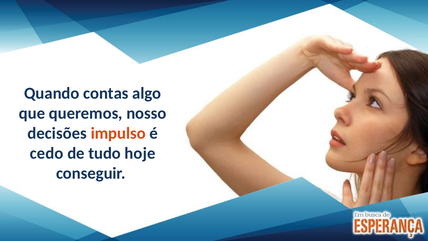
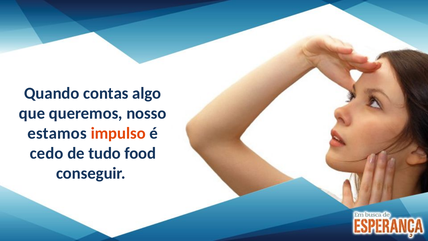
decisões: decisões -> estamos (57, 133)
hoje: hoje -> food (140, 153)
